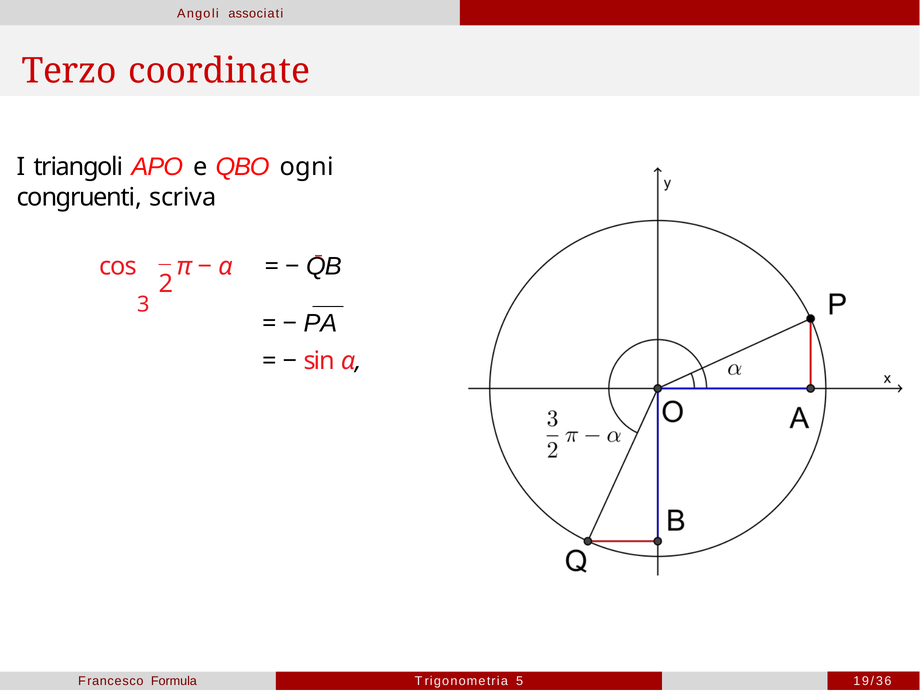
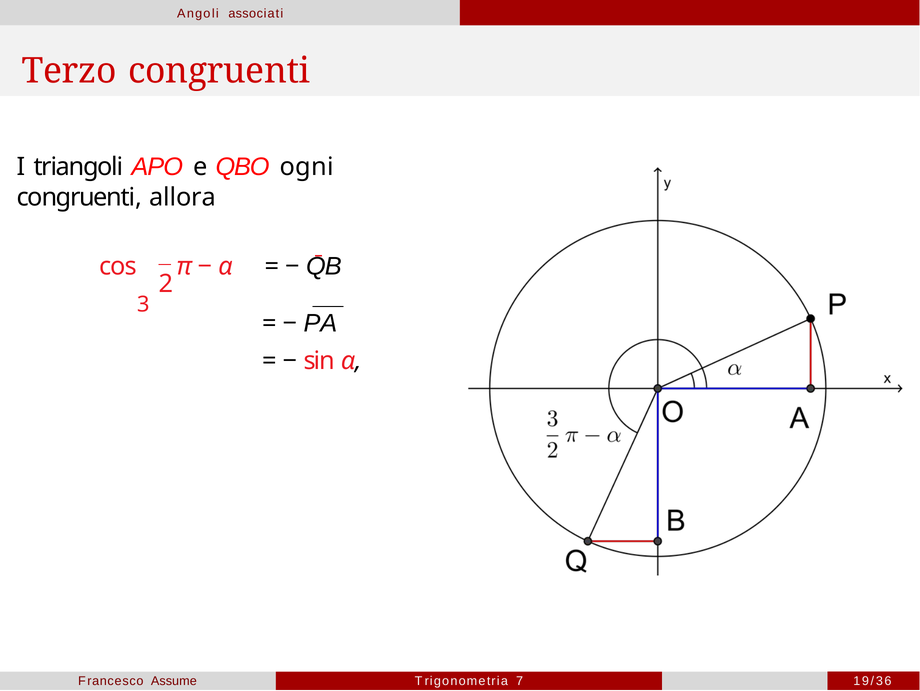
Terzo coordinate: coordinate -> congruenti (219, 71)
scriva: scriva -> allora (183, 197)
Formula: Formula -> Assume (174, 681)
5: 5 -> 7 (520, 681)
